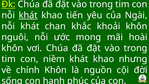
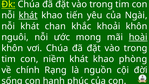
hoài underline: none -> present (138, 37)
nhưng: nhưng -> phòng (133, 59)
chính Khôn: Khôn -> Rạng (56, 70)
